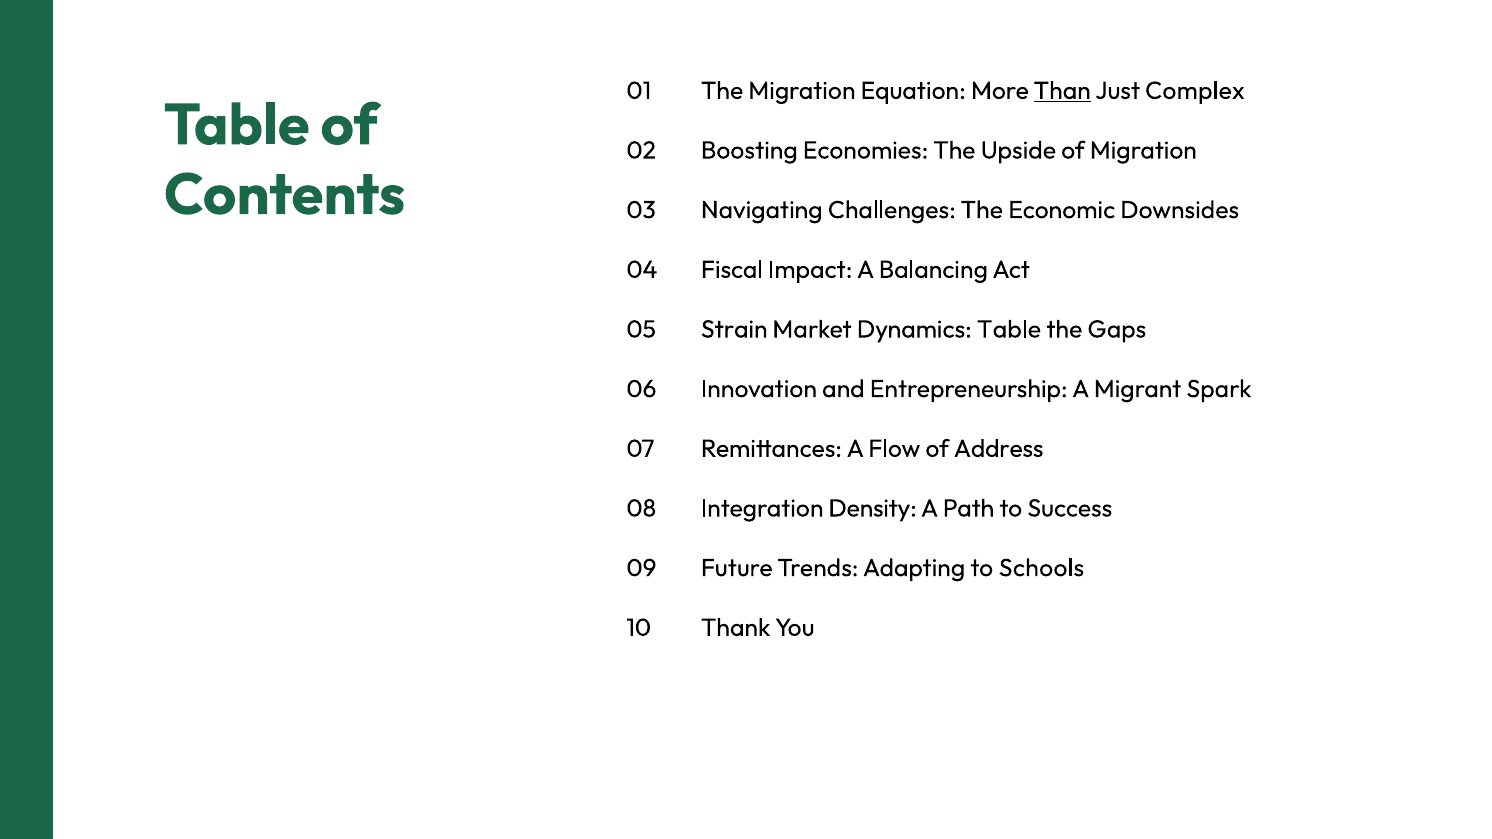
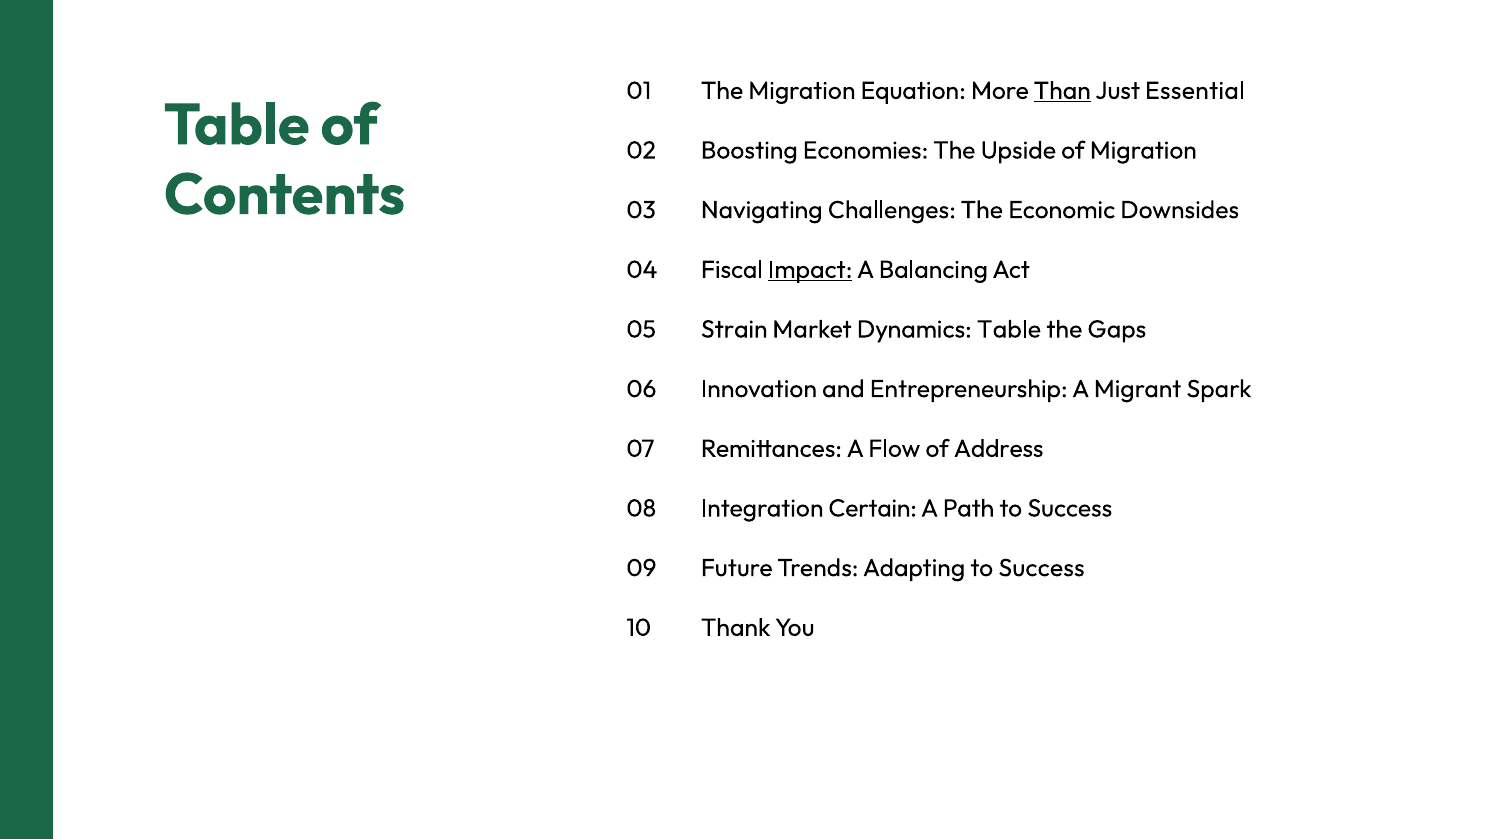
Complex: Complex -> Essential (1195, 91)
Impact underline: none -> present (810, 270)
Density: Density -> Certain (873, 508)
Adapting to Schools: Schools -> Success (1042, 568)
